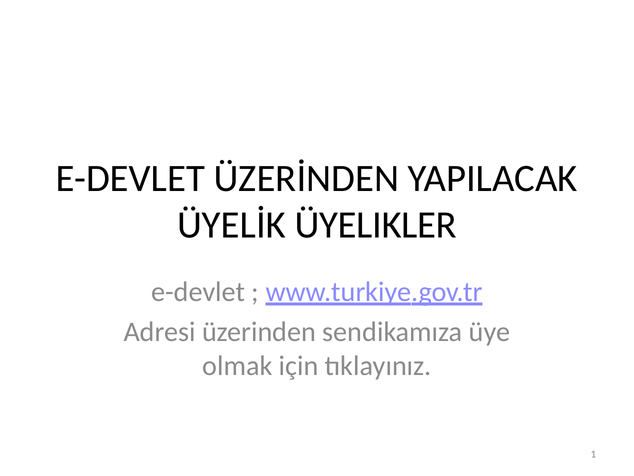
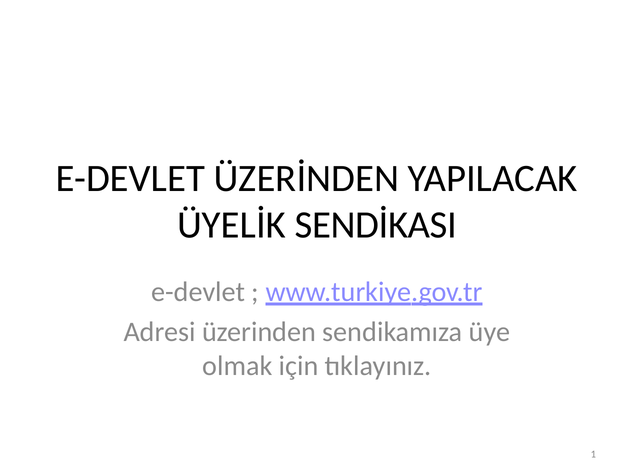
ÜYELIKLER: ÜYELIKLER -> SENDİKASI (376, 225)
